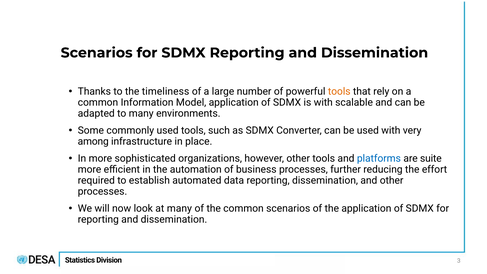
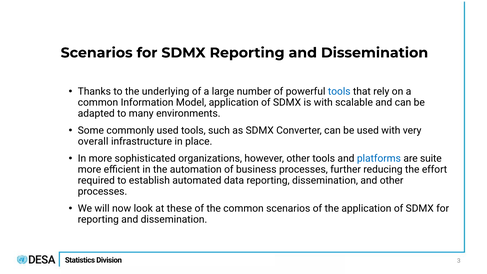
timeliness: timeliness -> underlying (166, 92)
tools colour: orange -> blue (339, 92)
among: among -> overall (93, 141)
at many: many -> these (179, 208)
